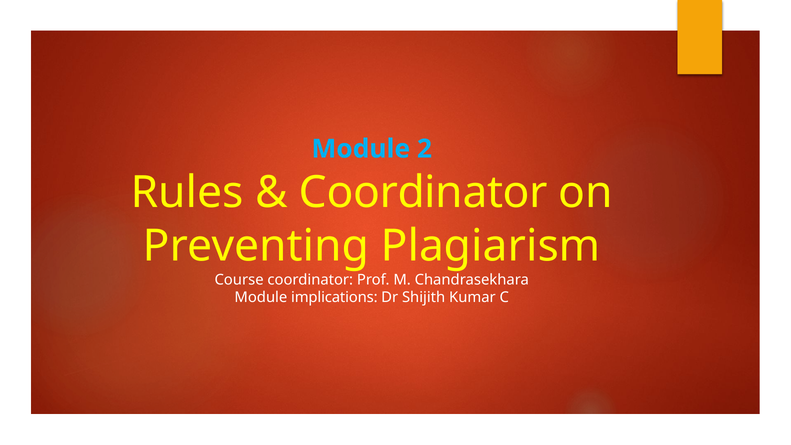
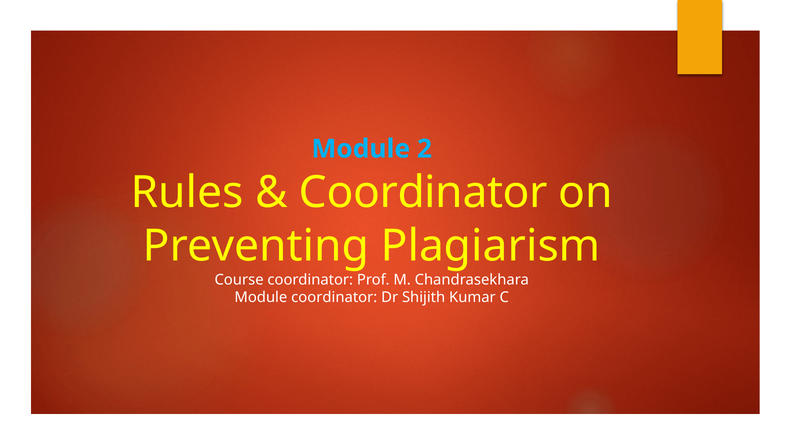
Module implications: implications -> coordinator (334, 297)
